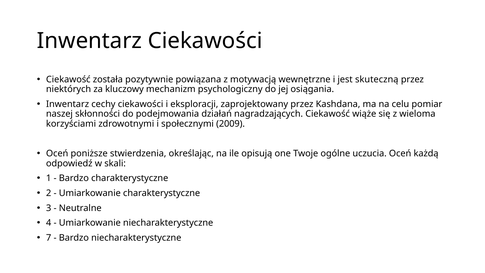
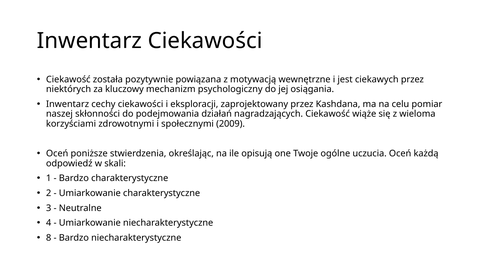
skuteczną: skuteczną -> ciekawych (377, 79)
7: 7 -> 8 (49, 238)
